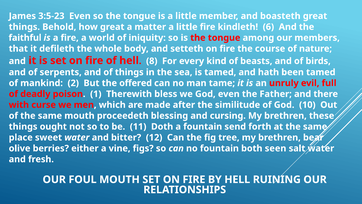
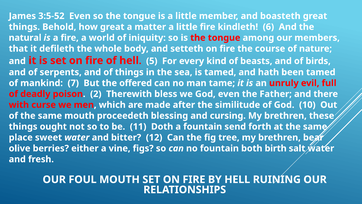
3:5-23: 3:5-23 -> 3:5-52 (51, 16)
faithful: faithful -> natural (25, 38)
8: 8 -> 5 (152, 61)
2: 2 -> 7 (73, 83)
1: 1 -> 2 (96, 94)
seen: seen -> birth (276, 148)
